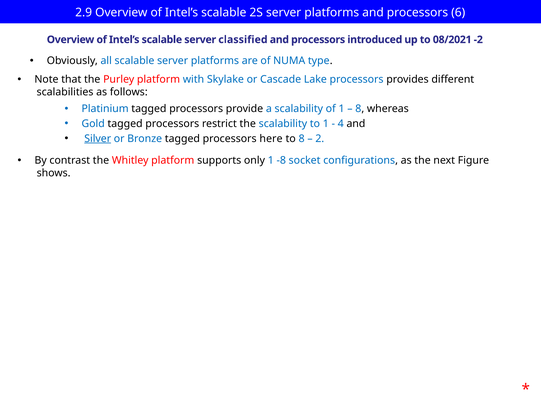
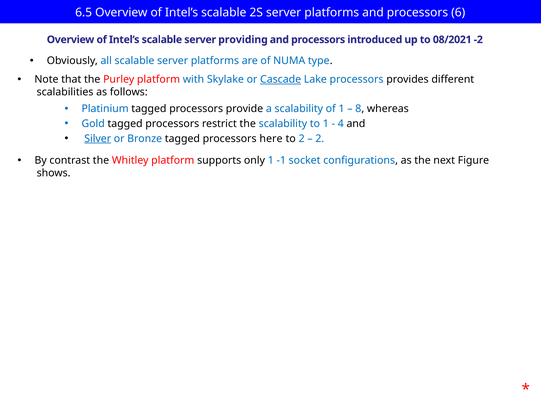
2.9: 2.9 -> 6.5 (84, 12)
classified: classified -> providing (243, 40)
Cascade underline: none -> present (281, 79)
to 8: 8 -> 2 (302, 139)
-8: -8 -> -1 (281, 160)
